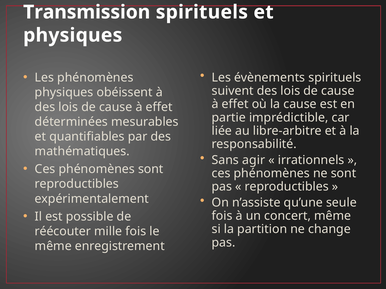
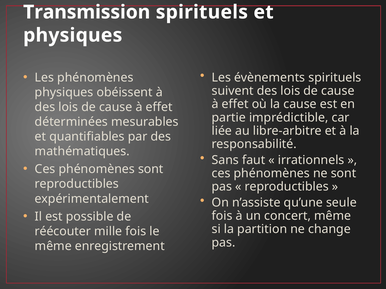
agir: agir -> faut (254, 160)
